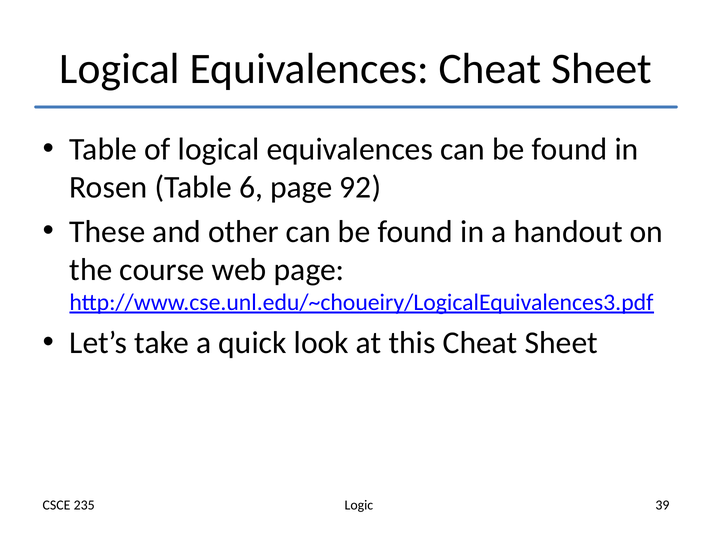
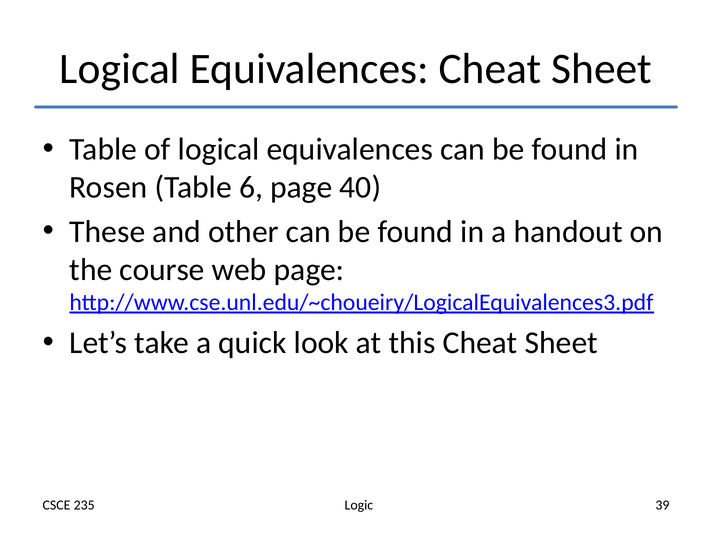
92: 92 -> 40 (360, 187)
